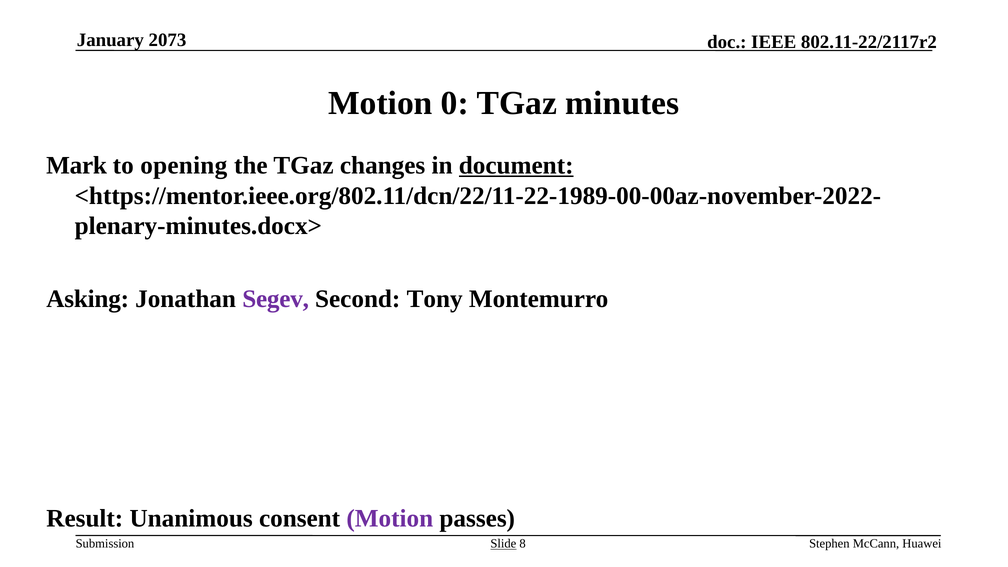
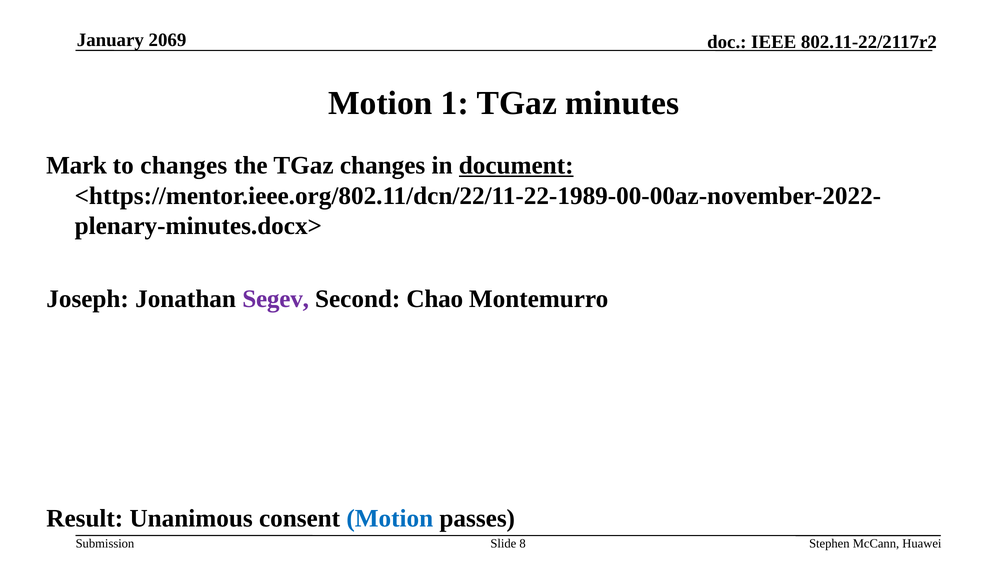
2073: 2073 -> 2069 (167, 40)
0: 0 -> 1 (455, 103)
to opening: opening -> changes (184, 165)
Asking: Asking -> Joseph (88, 299)
Tony: Tony -> Chao (435, 299)
Motion colour: purple -> blue (390, 518)
Slide underline: present -> none (503, 544)
